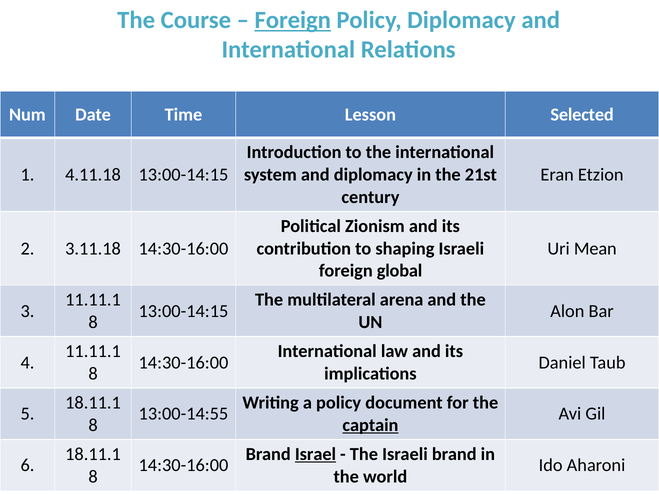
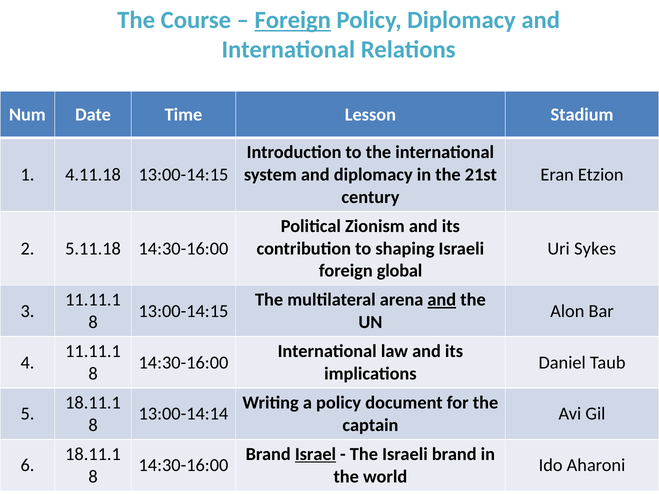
Selected: Selected -> Stadium (582, 115)
3.11.18: 3.11.18 -> 5.11.18 (93, 249)
Mean: Mean -> Sykes (595, 249)
and underline: none -> present (442, 300)
13:00-14:55: 13:00-14:55 -> 13:00-14:14 (183, 414)
captain underline: present -> none (370, 425)
